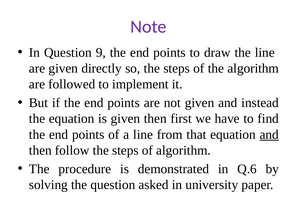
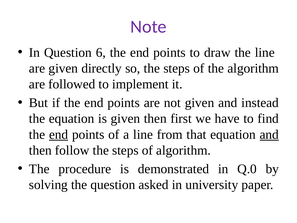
9: 9 -> 6 (101, 52)
end underline: none -> present (59, 134)
Q.6: Q.6 -> Q.0 (247, 169)
